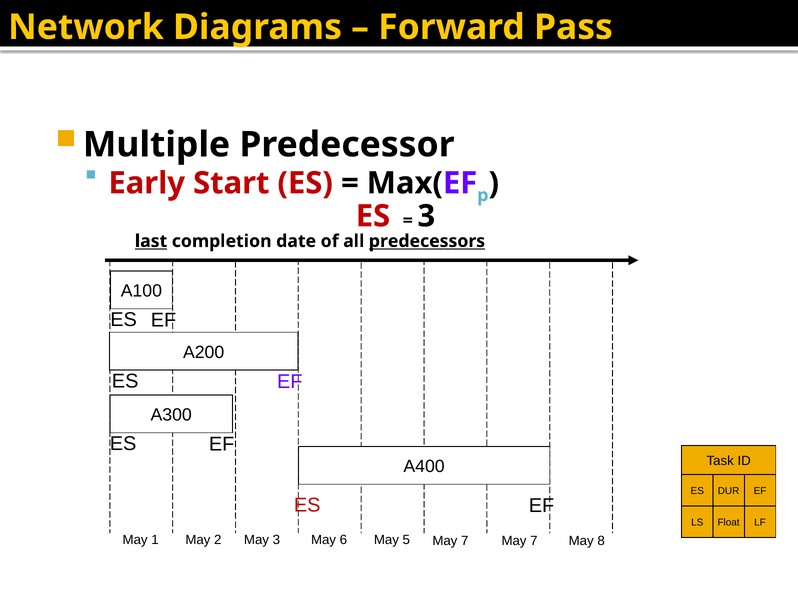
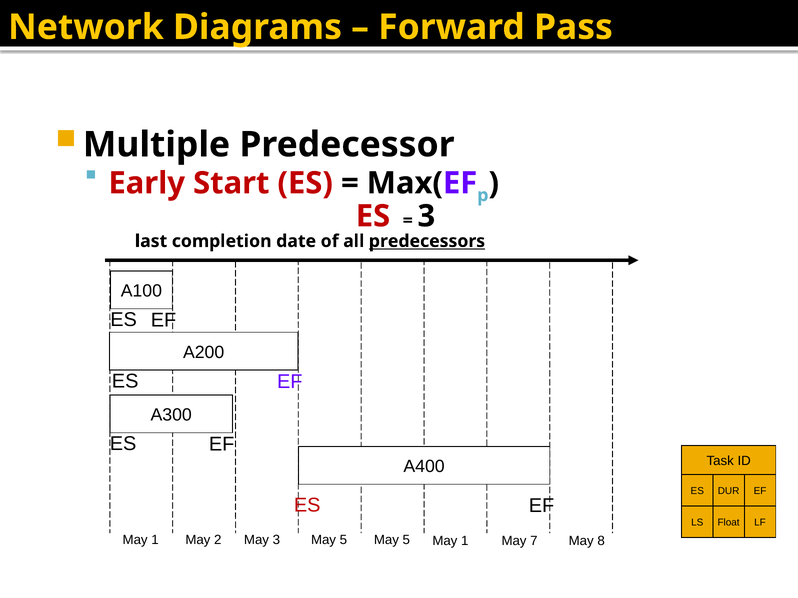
last underline: present -> none (151, 241)
3 May 6: 6 -> 5 (343, 540)
5 May 7: 7 -> 1 (465, 541)
